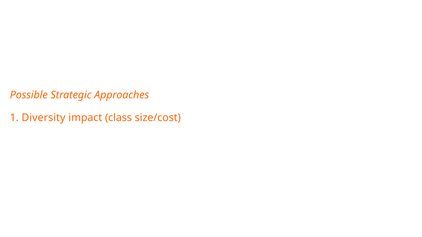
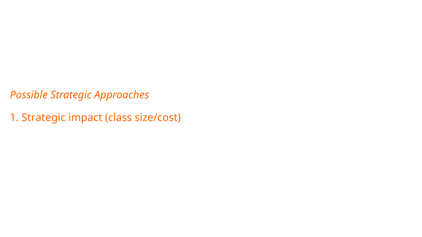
1 Diversity: Diversity -> Strategic (44, 118)
